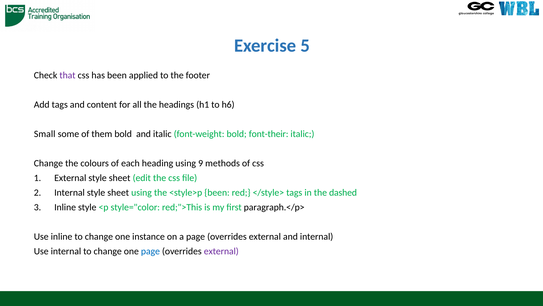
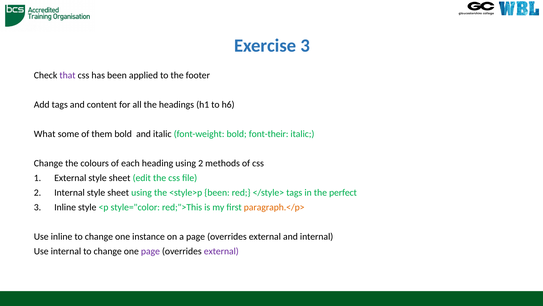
Exercise 5: 5 -> 3 (305, 46)
Small: Small -> What (45, 134)
using 9: 9 -> 2 (201, 163)
dashed: dashed -> perfect (343, 192)
paragraph.</p> colour: black -> orange (274, 207)
page colour: blue -> purple (150, 251)
